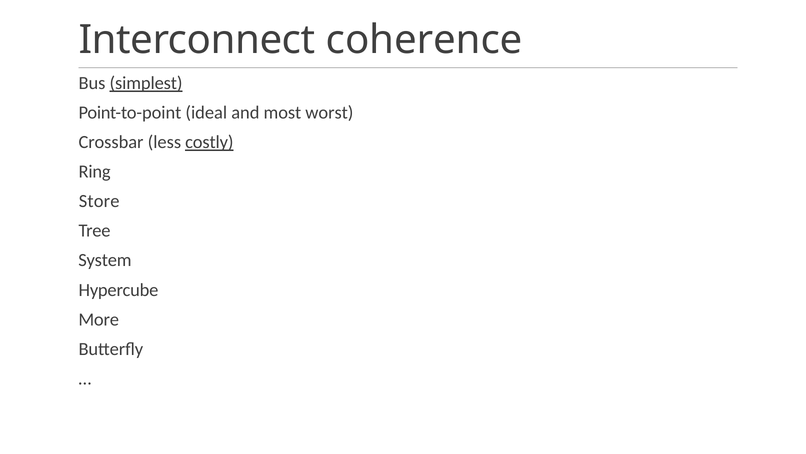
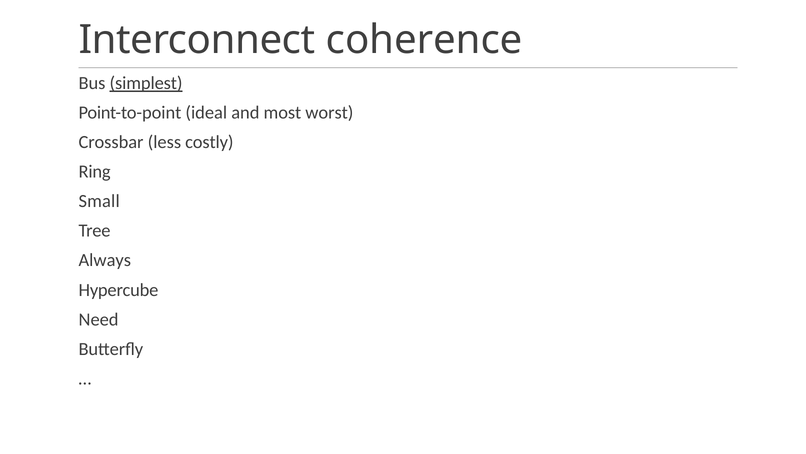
costly underline: present -> none (209, 142)
Store: Store -> Small (99, 201)
System: System -> Always (105, 260)
More: More -> Need (99, 319)
